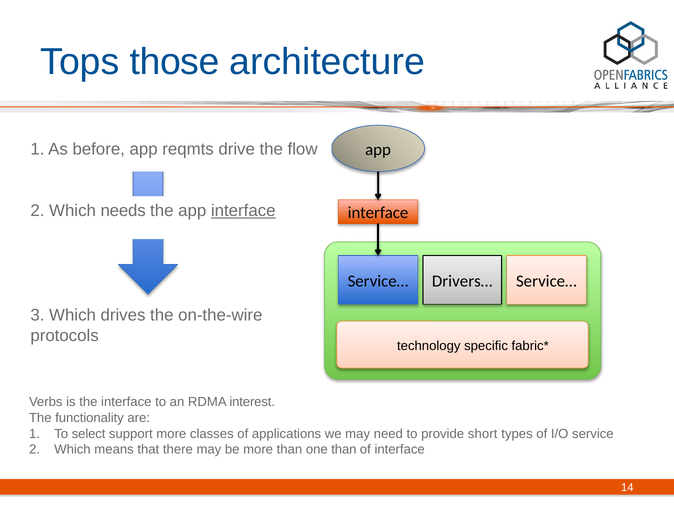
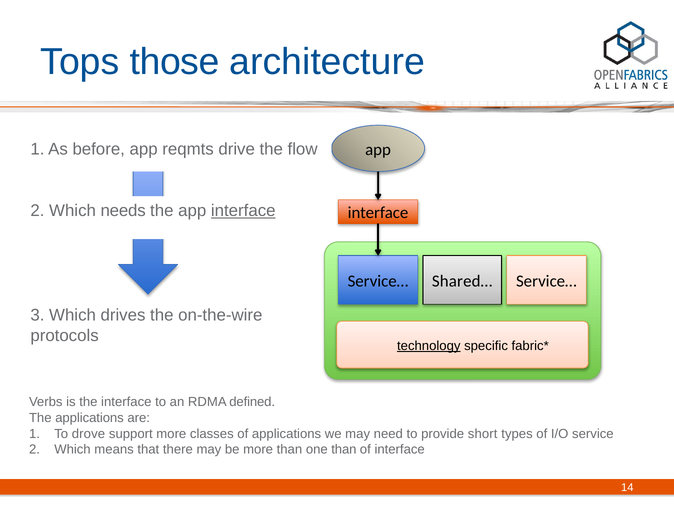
Drivers…: Drivers… -> Shared… (462, 281)
technology underline: none -> present (429, 346)
interest: interest -> defined (252, 402)
The functionality: functionality -> applications (90, 418)
select: select -> drove (88, 433)
